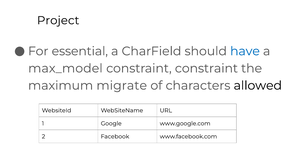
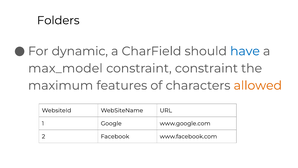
Project: Project -> Folders (58, 20)
essential: essential -> dynamic (80, 51)
migrate: migrate -> features (122, 85)
allowed colour: black -> orange (258, 85)
